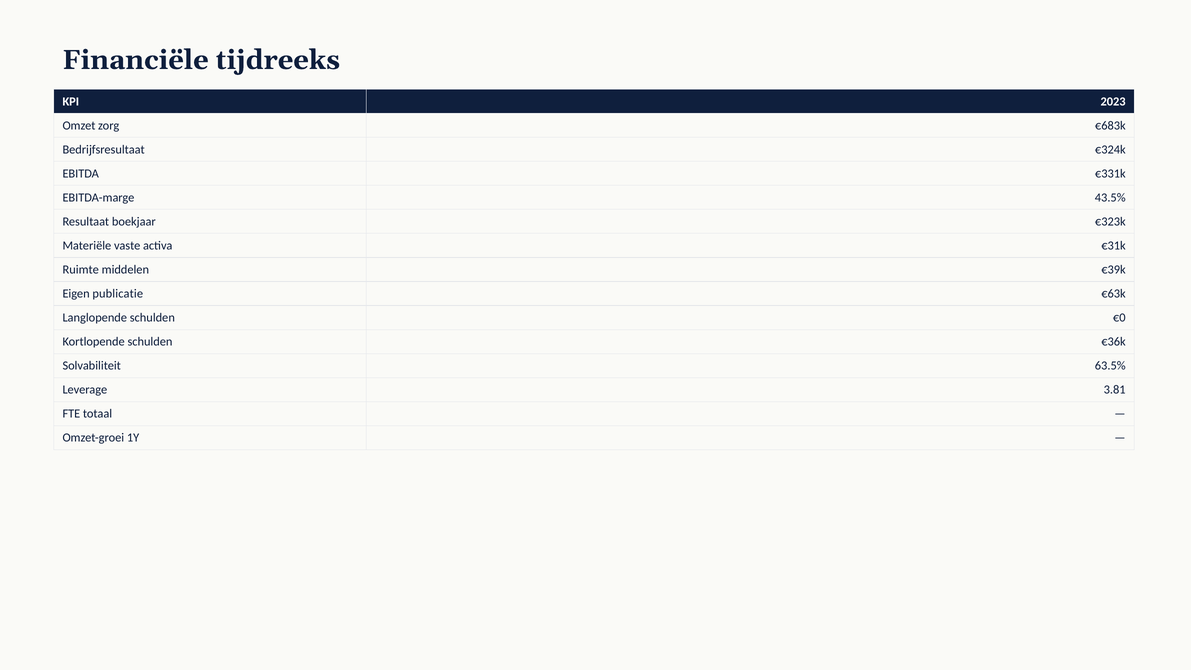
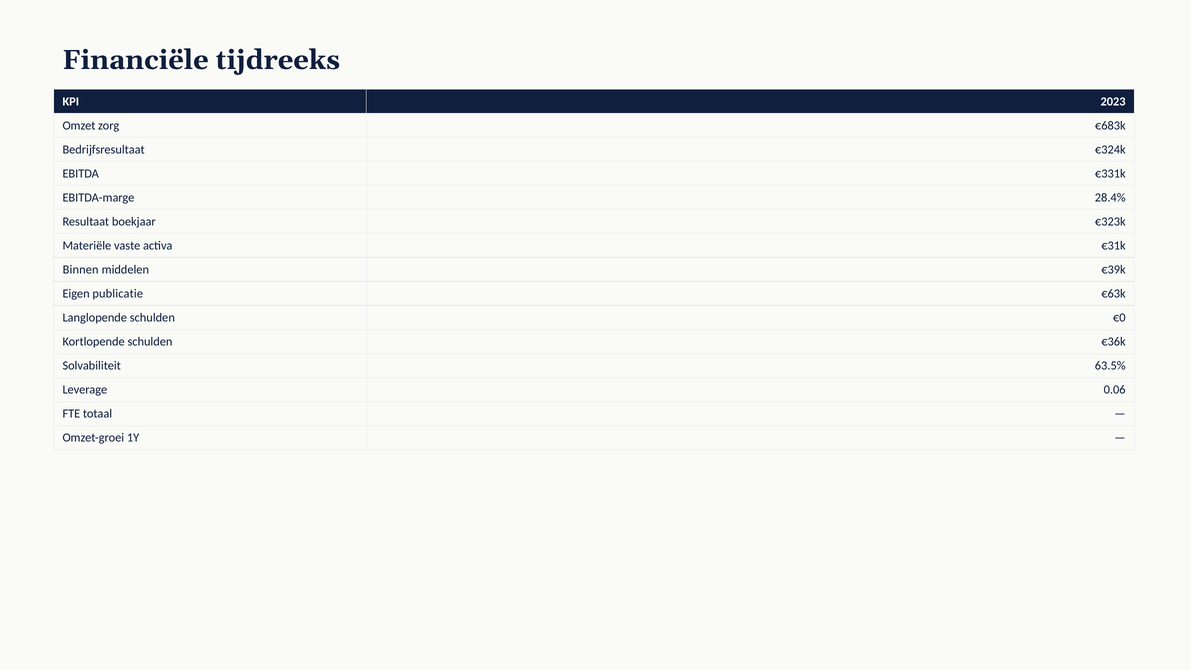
43.5%: 43.5% -> 28.4% (1110, 198)
Ruimte: Ruimte -> Binnen (81, 270)
3.81: 3.81 -> 0.06 (1115, 390)
